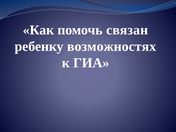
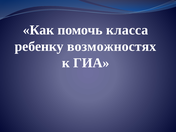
связан: связан -> класса (127, 30)
